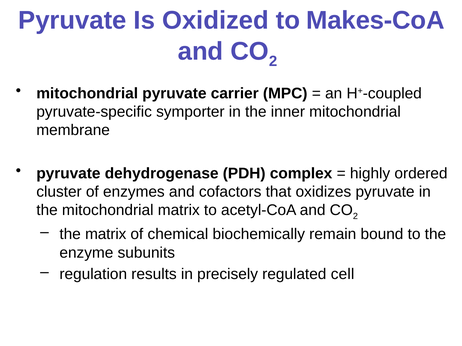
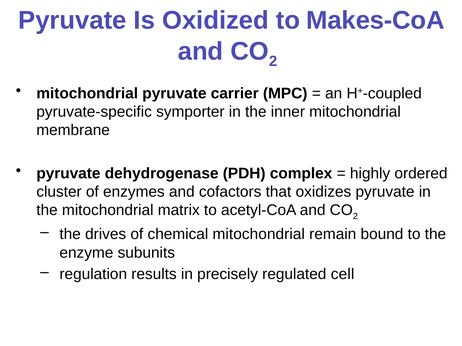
the matrix: matrix -> drives (106, 235)
chemical biochemically: biochemically -> mitochondrial (259, 235)
